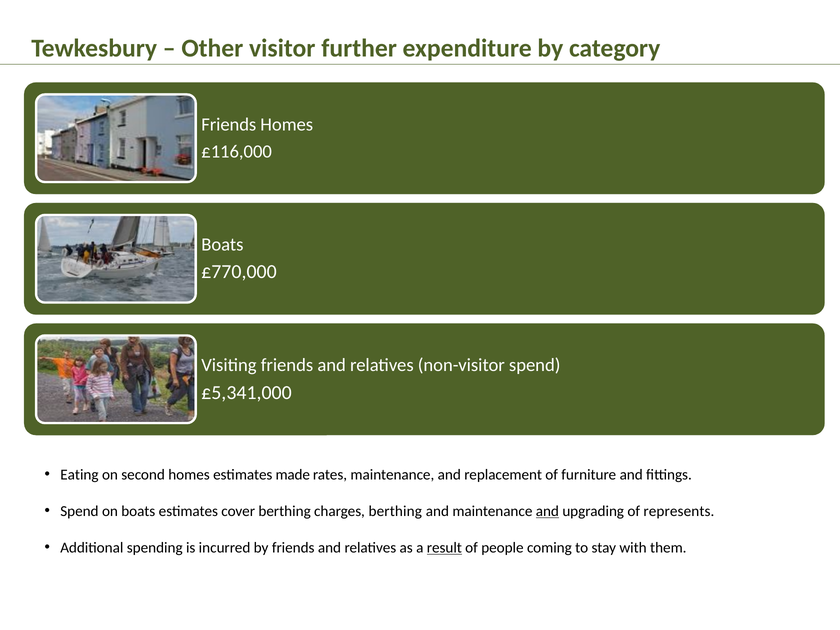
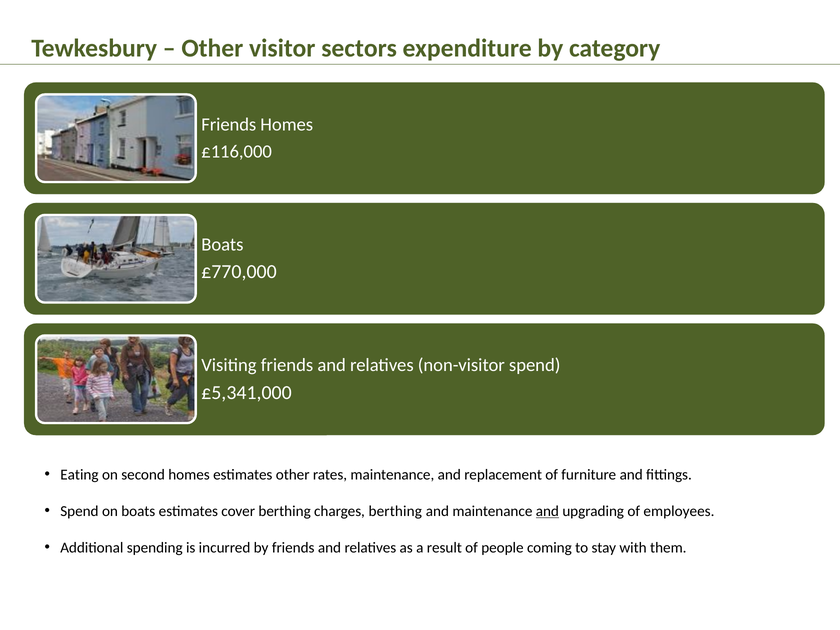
further: further -> sectors (359, 48)
estimates made: made -> other (293, 475)
represents: represents -> employees (679, 511)
result underline: present -> none (444, 548)
